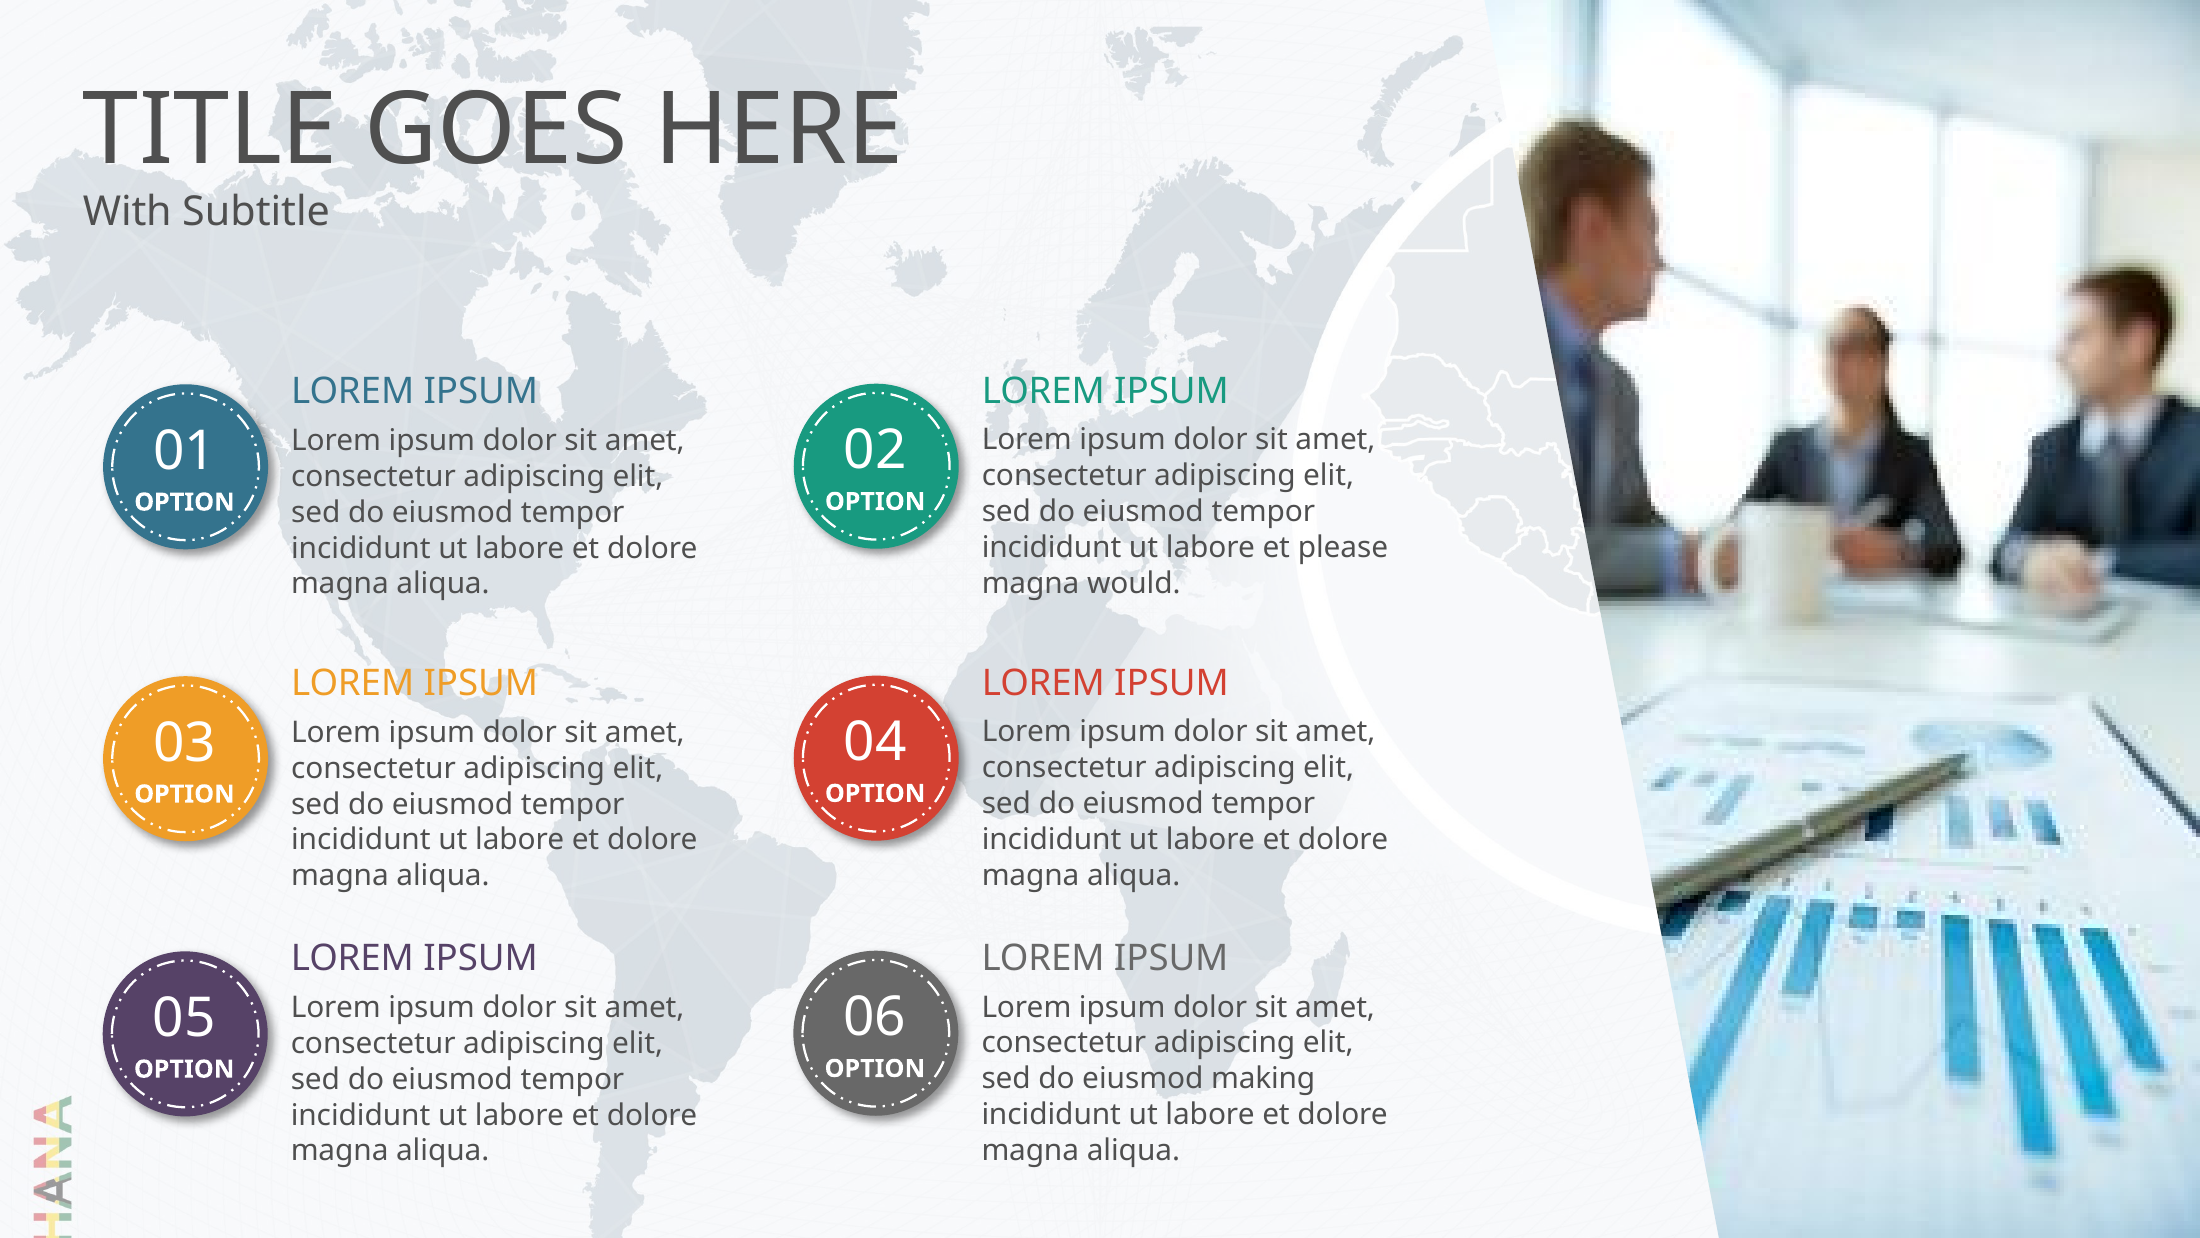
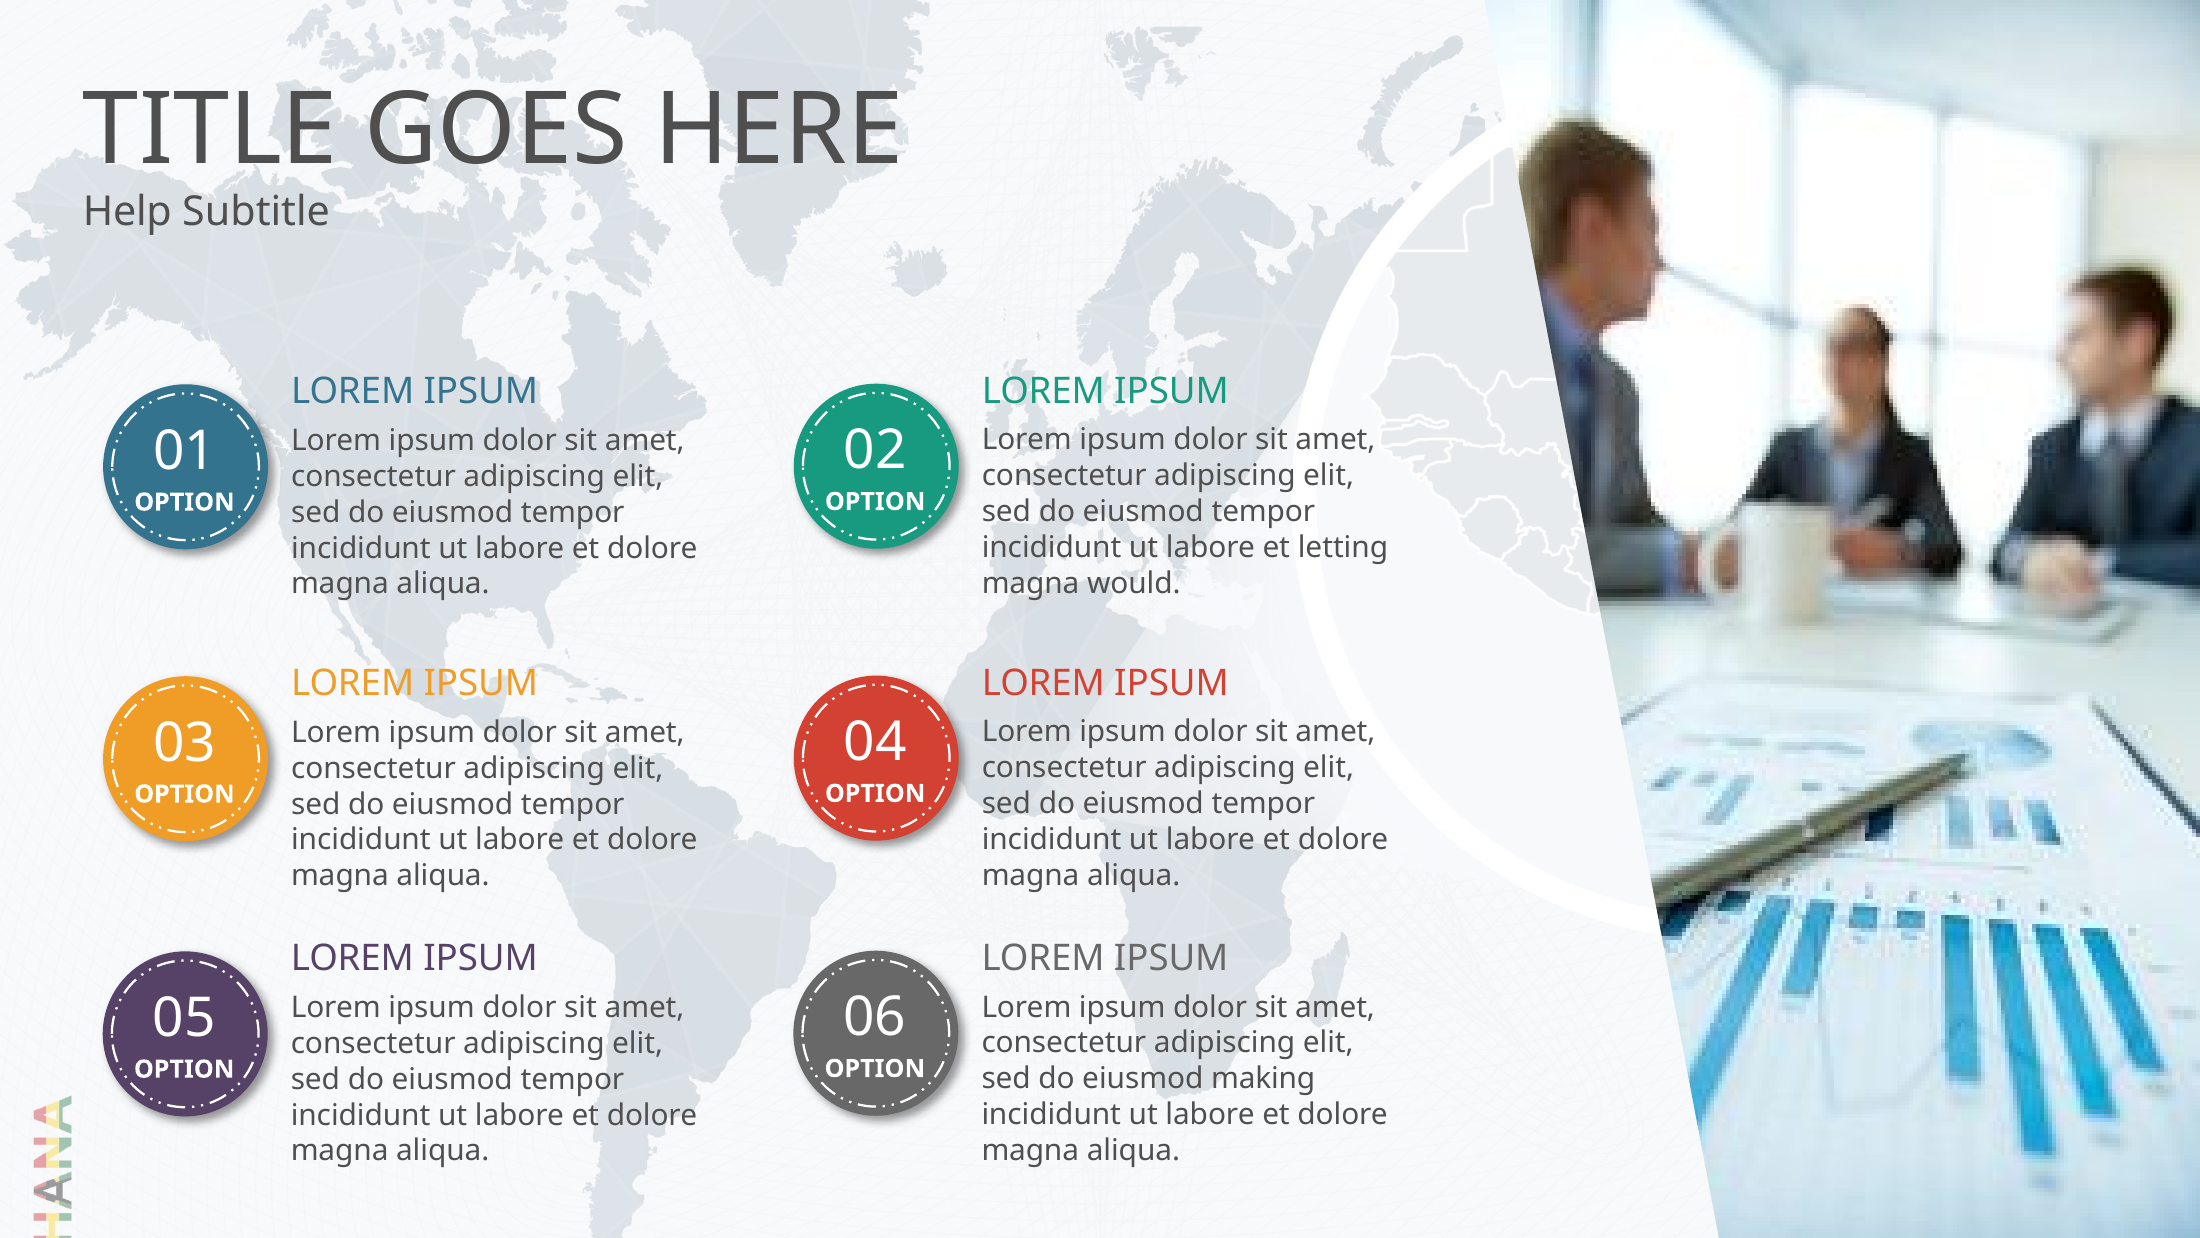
With: With -> Help (127, 212)
please: please -> letting (1343, 547)
